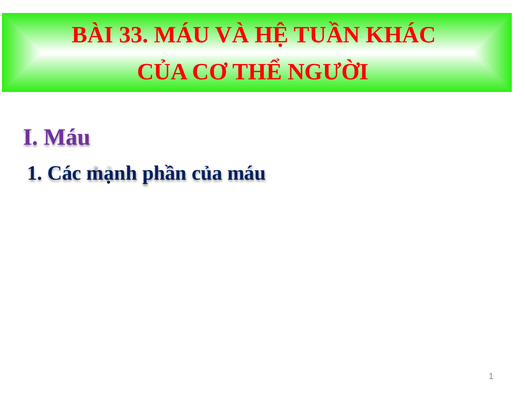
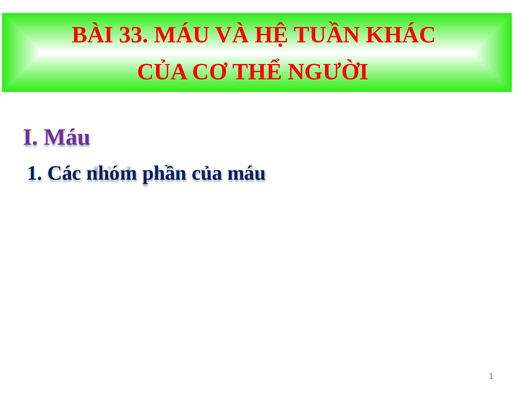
mạnh: mạnh -> nhóm (112, 173)
